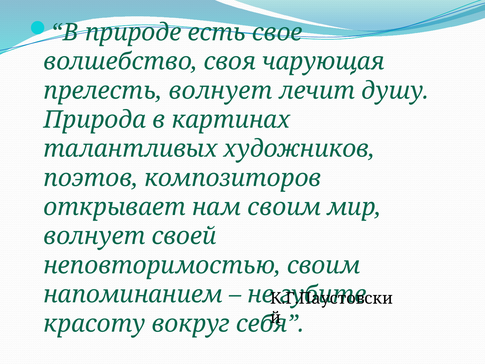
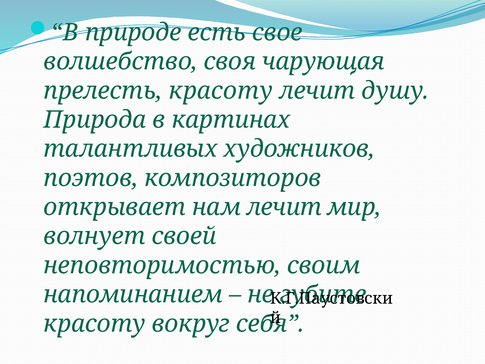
прелесть волнует: волнует -> красоту (221, 91)
нам своим: своим -> лечит (284, 207)
